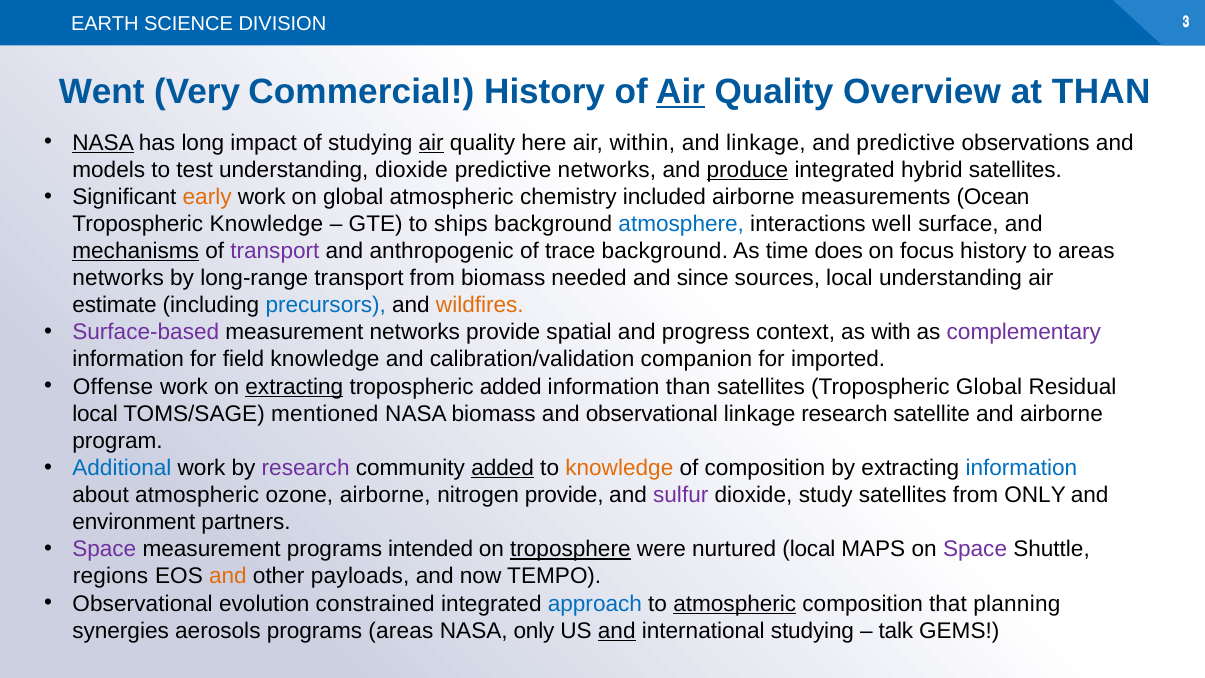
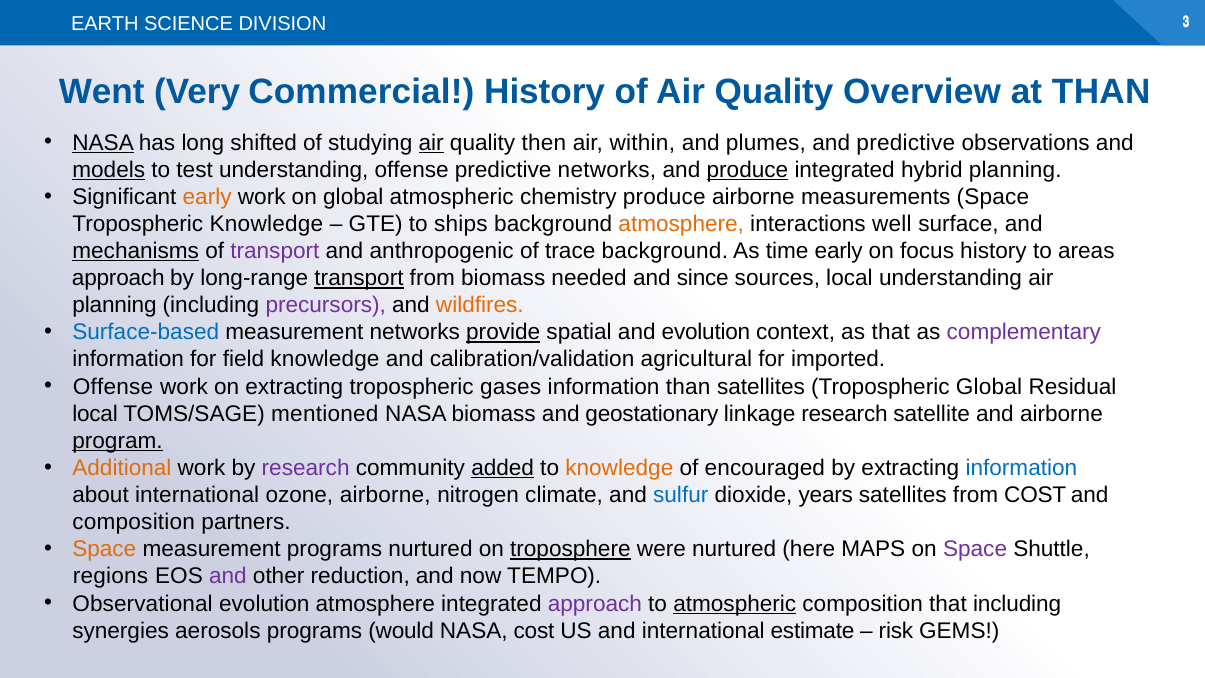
Air underline: present -> none (681, 92)
impact: impact -> shifted (264, 143)
here: here -> then (544, 143)
and linkage: linkage -> plumes (766, 143)
models underline: none -> present (109, 170)
understanding dioxide: dioxide -> offense (412, 170)
hybrid satellites: satellites -> planning (1015, 170)
chemistry included: included -> produce (664, 197)
measurements Ocean: Ocean -> Space (993, 197)
atmosphere colour: blue -> orange (681, 224)
time does: does -> early (839, 251)
networks: networks -> approach (118, 278)
transport underline: none -> present (359, 278)
estimate: estimate -> planning (114, 305)
precursors colour: blue -> purple (326, 305)
Surface-based colour: purple -> blue (146, 332)
provide underline: none -> present (503, 332)
and progress: progress -> evolution (706, 332)
as with: with -> that (891, 332)
companion: companion -> agricultural (696, 359)
extracting underline: present -> none (294, 387)
tropospheric added: added -> gases (511, 387)
and observational: observational -> geostationary (652, 414)
program underline: none -> present (118, 441)
Additional colour: blue -> orange (122, 468)
of composition: composition -> encouraged (765, 468)
about atmospheric: atmospheric -> international (197, 495)
nitrogen provide: provide -> climate (564, 495)
sulfur colour: purple -> blue (681, 495)
study: study -> years (826, 495)
from ONLY: ONLY -> COST (1035, 495)
environment: environment -> composition (134, 522)
Space colour: purple -> orange (104, 549)
programs intended: intended -> nurtured (431, 549)
nurtured local: local -> here (809, 549)
and colour: orange -> purple (228, 576)
payloads: payloads -> reduction (360, 576)
evolution constrained: constrained -> atmosphere (375, 603)
approach colour: blue -> purple (595, 603)
that planning: planning -> including (1017, 603)
programs areas: areas -> would (401, 631)
NASA only: only -> cost (534, 631)
and underline: present -> none (617, 631)
international studying: studying -> estimate (813, 631)
talk: talk -> risk (896, 631)
